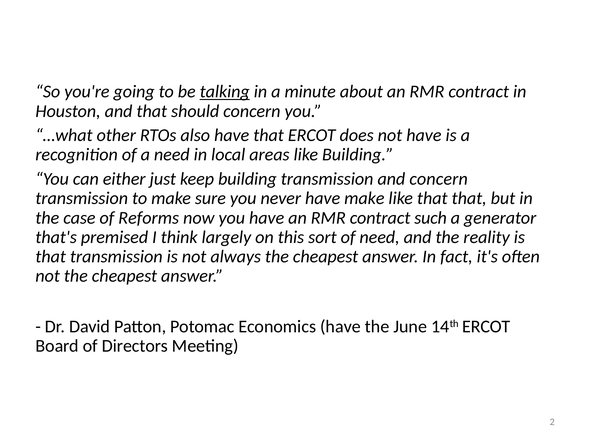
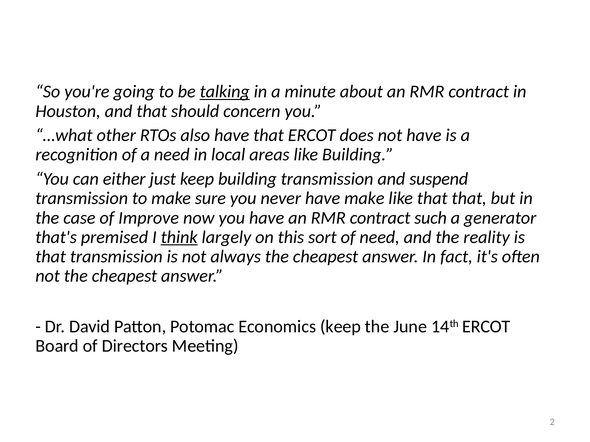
and concern: concern -> suspend (439, 179)
Reforms: Reforms -> Improve (149, 218)
think underline: none -> present (179, 237)
Economics have: have -> keep (341, 327)
